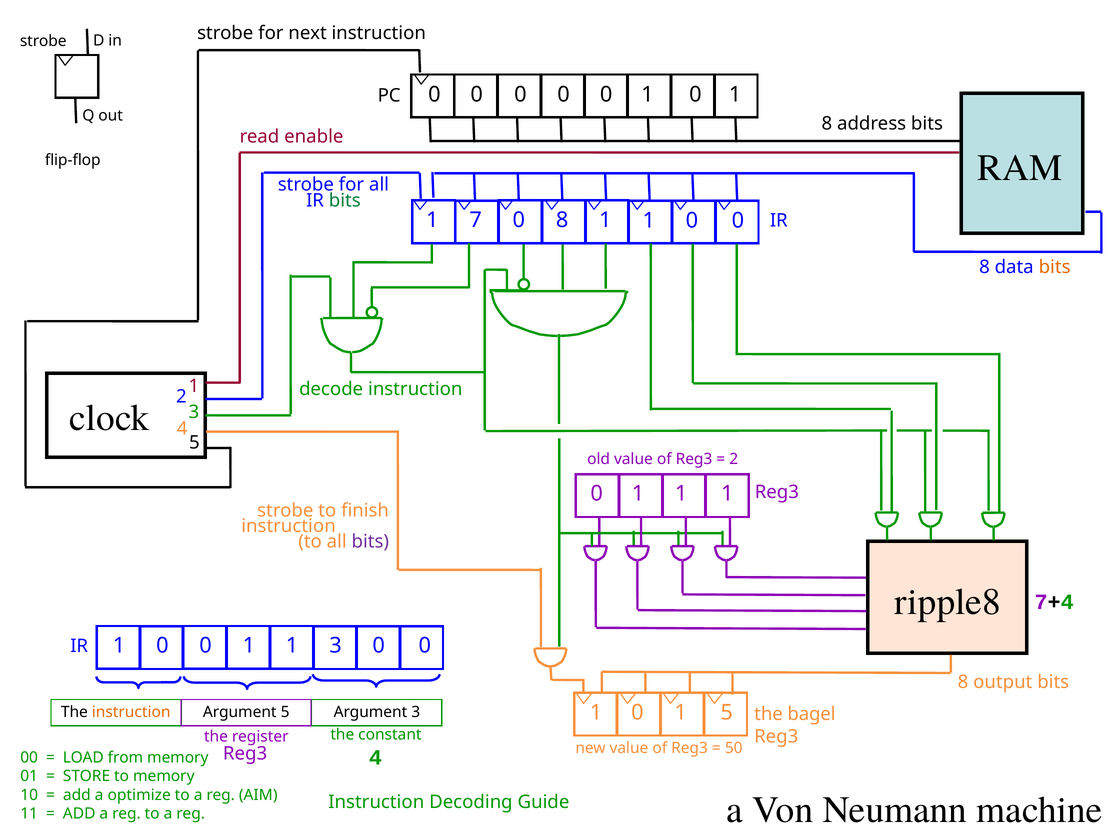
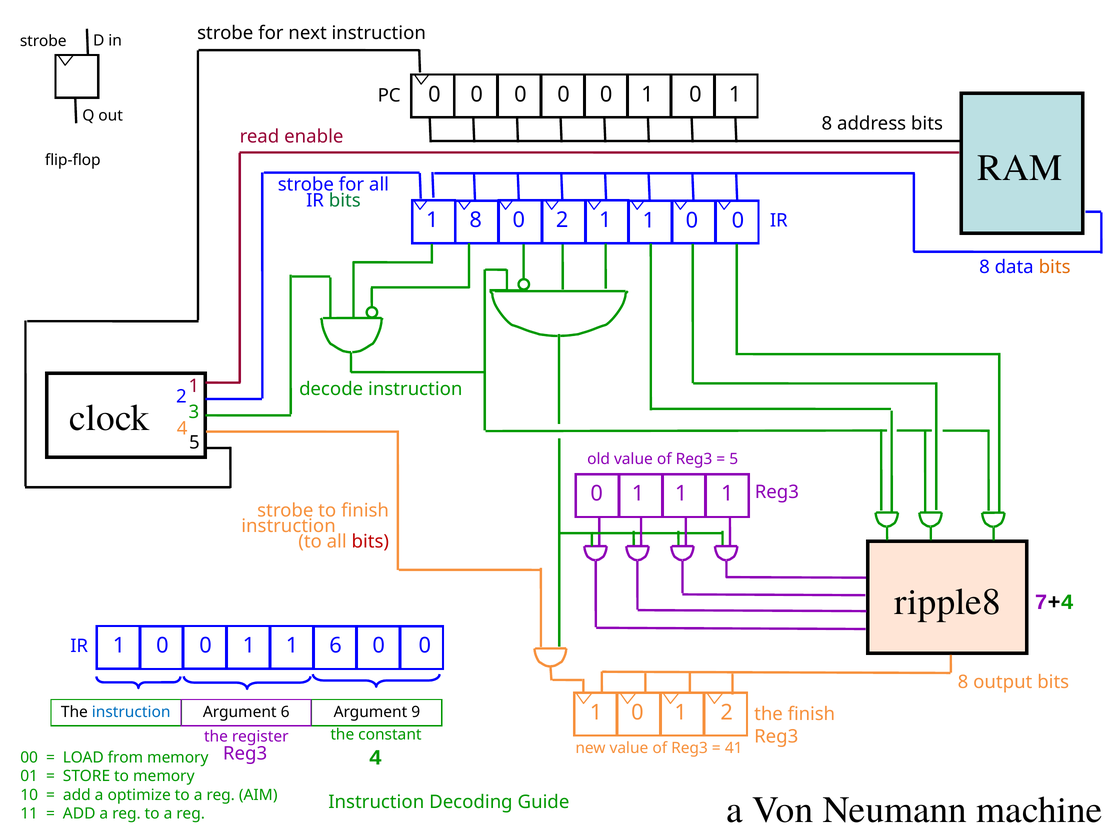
1 7: 7 -> 8 (476, 220)
0 8: 8 -> 2 (562, 220)
2: 2 -> 5 (734, 459)
bits colour: purple -> red (370, 542)
1 3: 3 -> 6 (335, 646)
0 1 5: 5 -> 2 (727, 712)
instruction colour: orange -> blue (131, 712)
Argument 5: 5 -> 6 (285, 712)
Argument 3: 3 -> 9 (416, 712)
the bagel: bagel -> finish (811, 714)
50: 50 -> 41 (734, 748)
